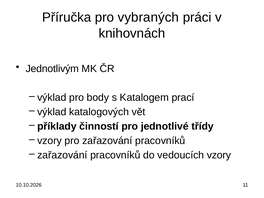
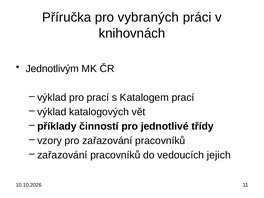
pro body: body -> prací (98, 98)
vedoucích vzory: vzory -> jejich (219, 155)
